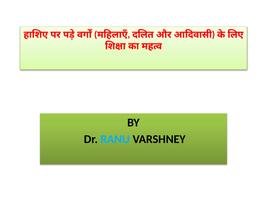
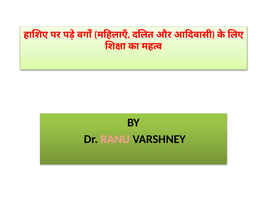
RANU colour: light blue -> pink (115, 139)
